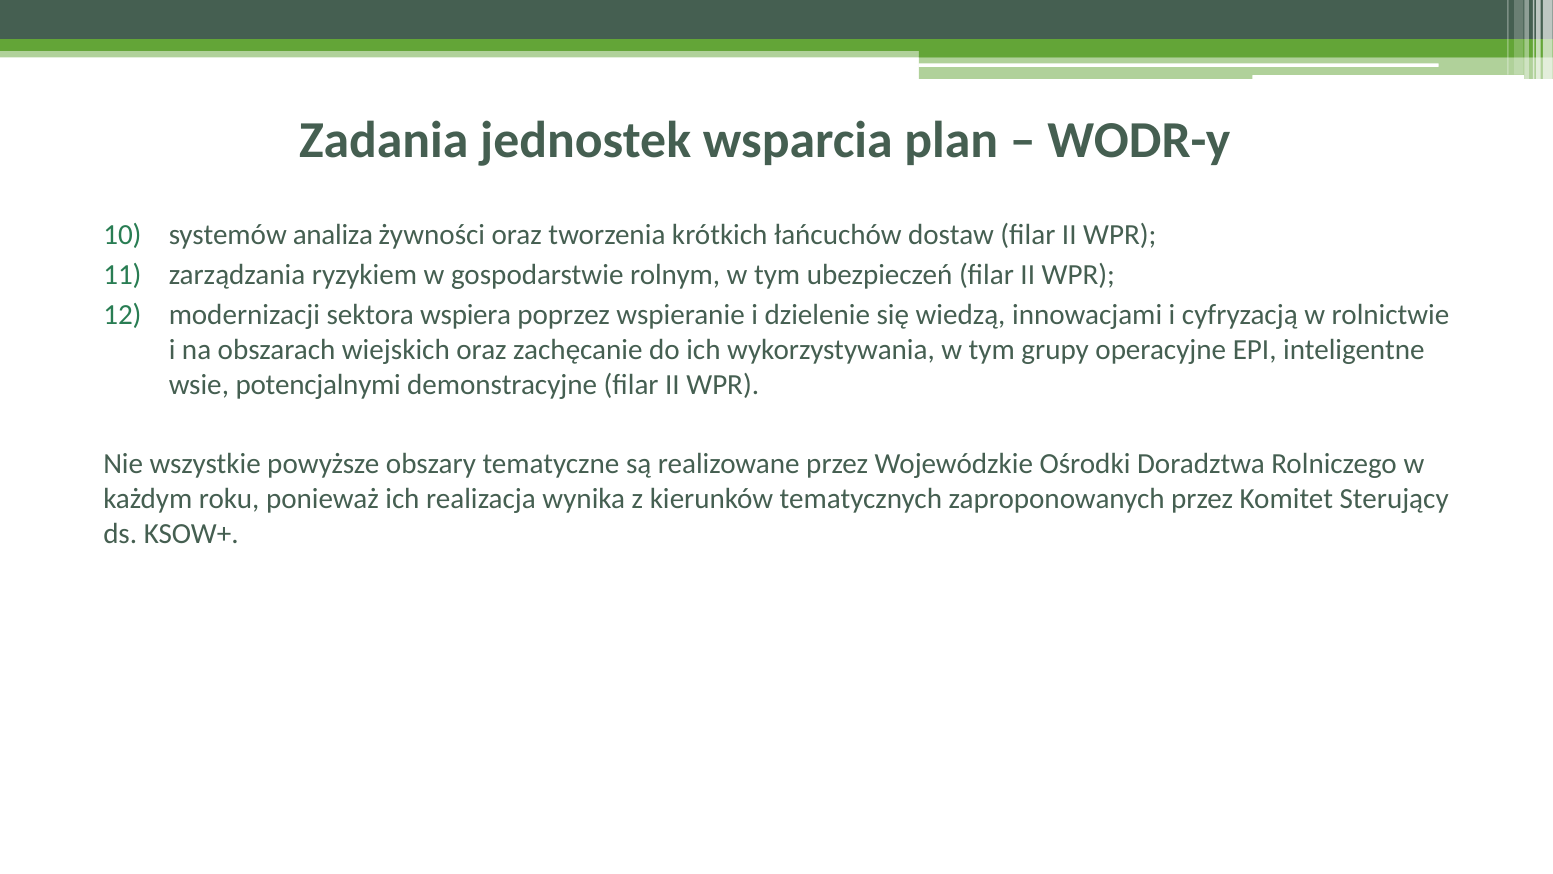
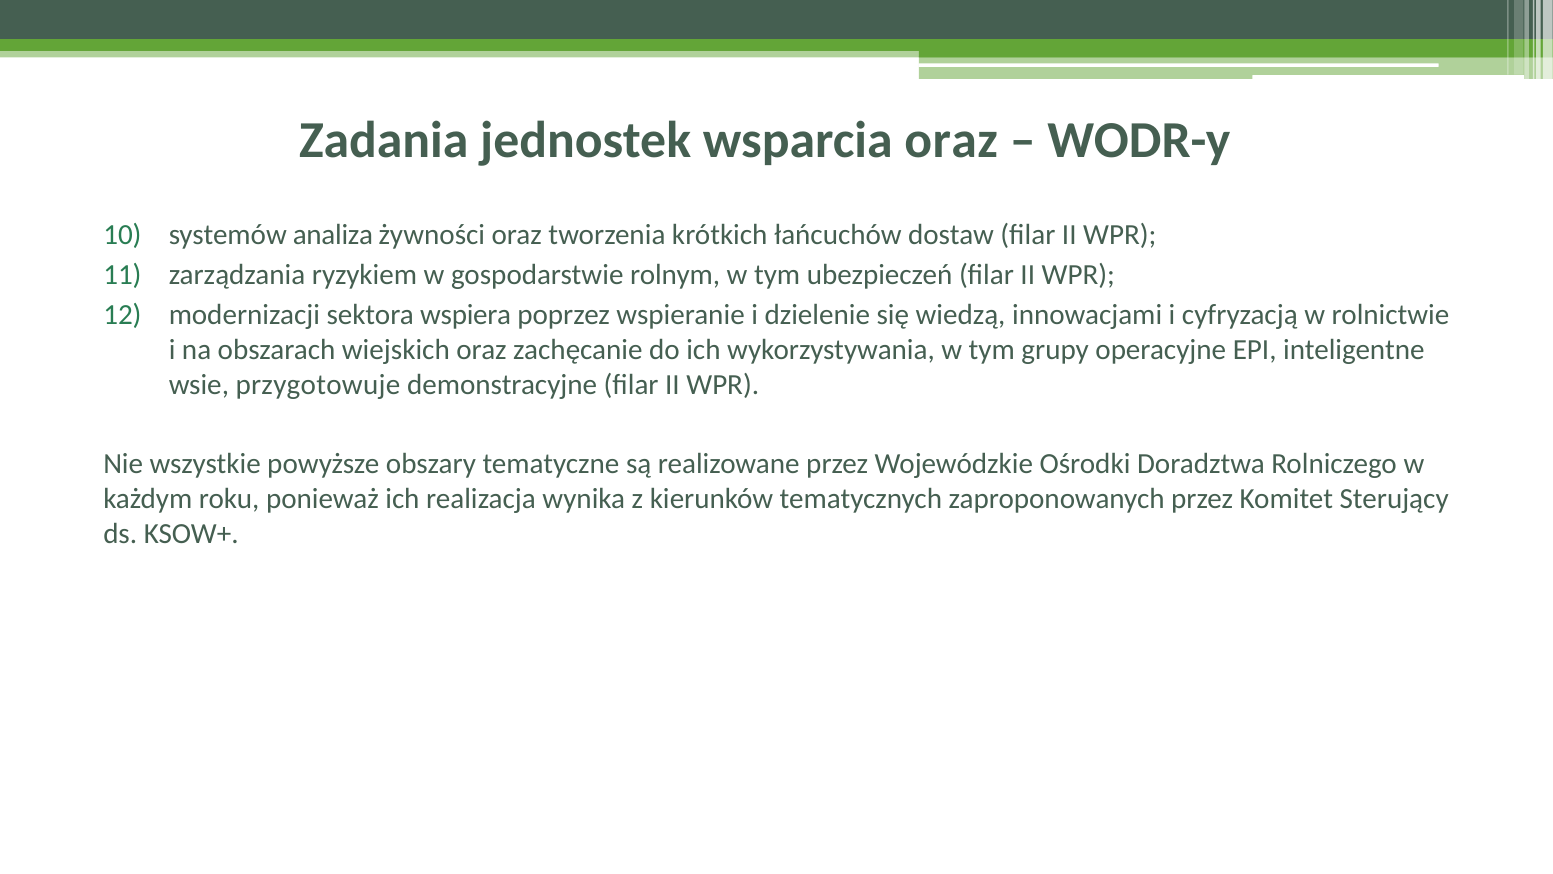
wsparcia plan: plan -> oraz (951, 140)
potencjalnymi: potencjalnymi -> przygotowuje (318, 384)
